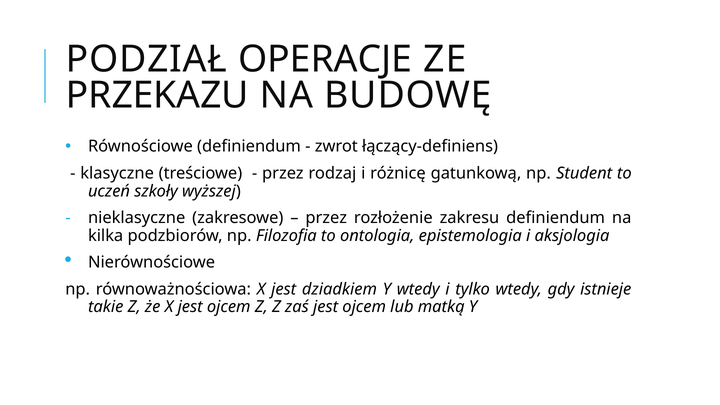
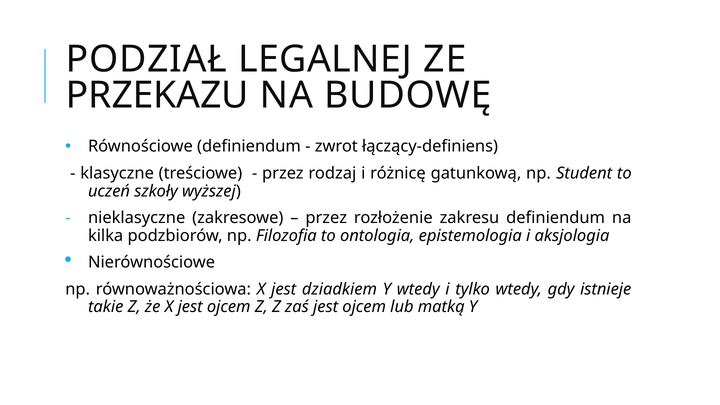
OPERACJE: OPERACJE -> LEGALNEJ (325, 59)
